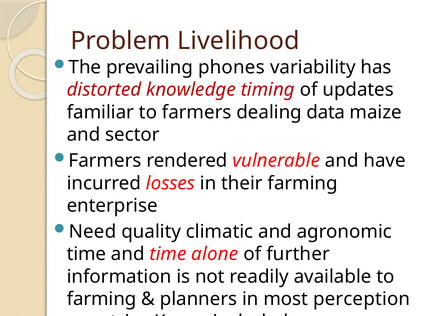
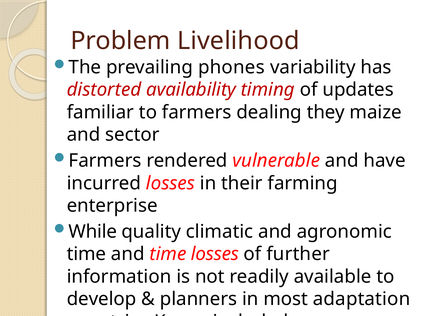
knowledge: knowledge -> availability (191, 90)
data: data -> they (326, 112)
Need: Need -> While (93, 232)
time alone: alone -> losses (215, 255)
farming: farming -> develop (102, 300)
perception: perception -> adaptation (362, 300)
